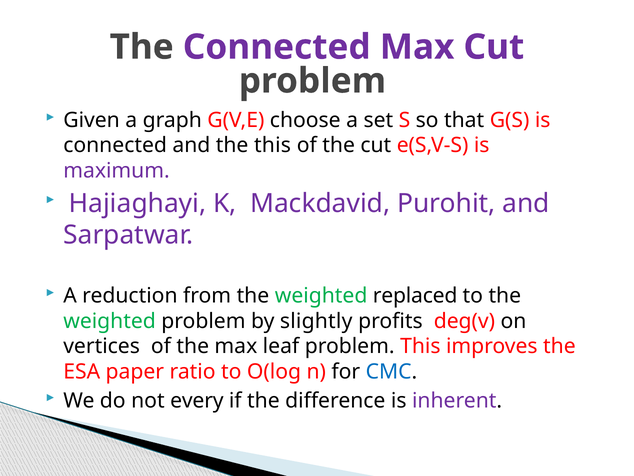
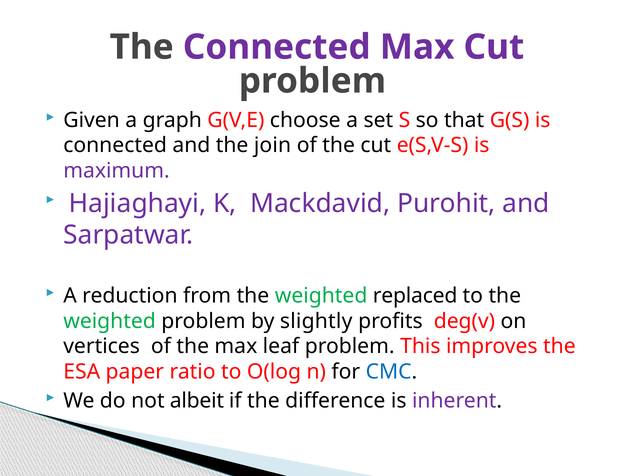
the this: this -> join (273, 145)
every: every -> albeit (197, 400)
